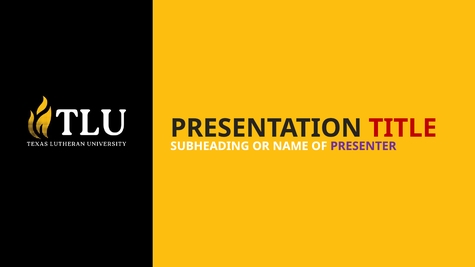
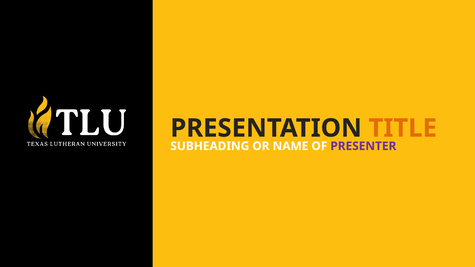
TITLE colour: red -> orange (403, 128)
